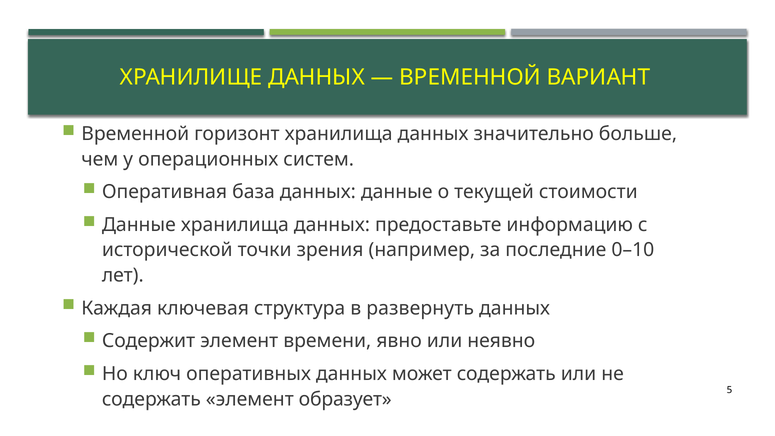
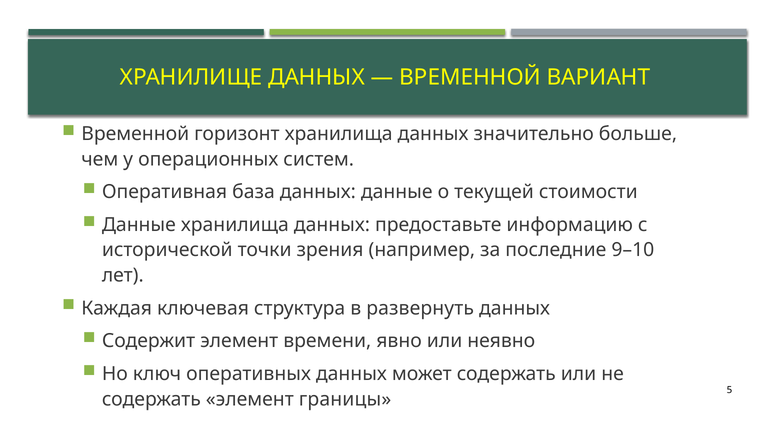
0–10: 0–10 -> 9–10 (633, 250)
образует: образует -> границы (345, 399)
